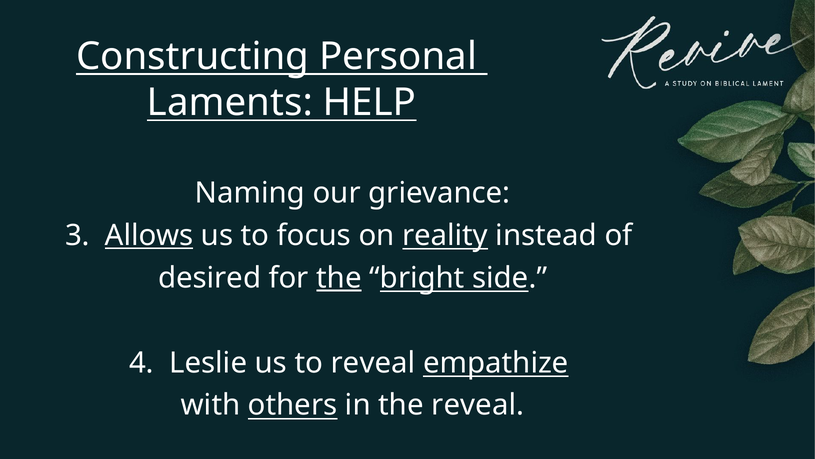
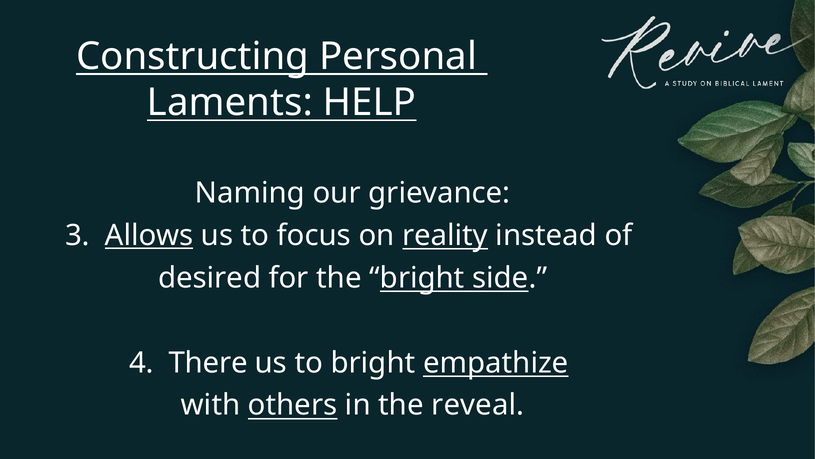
the underline: present -> none (339, 278)
Leslie: Leslie -> There (208, 362)
to reveal: reveal -> bright (373, 362)
